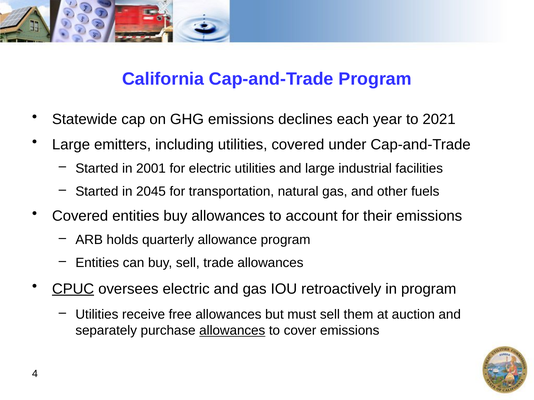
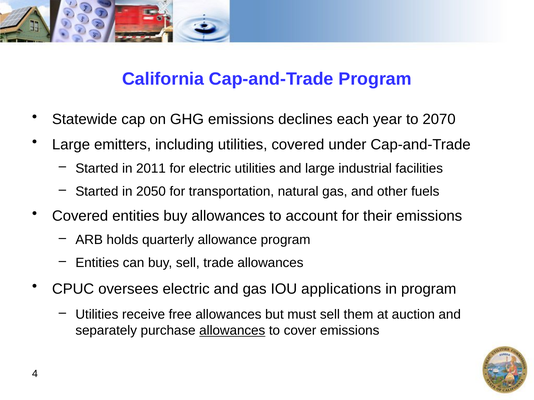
2021: 2021 -> 2070 (439, 119)
2001: 2001 -> 2011 (151, 169)
2045: 2045 -> 2050 (151, 192)
CPUC underline: present -> none (73, 289)
retroactively: retroactively -> applications (341, 289)
